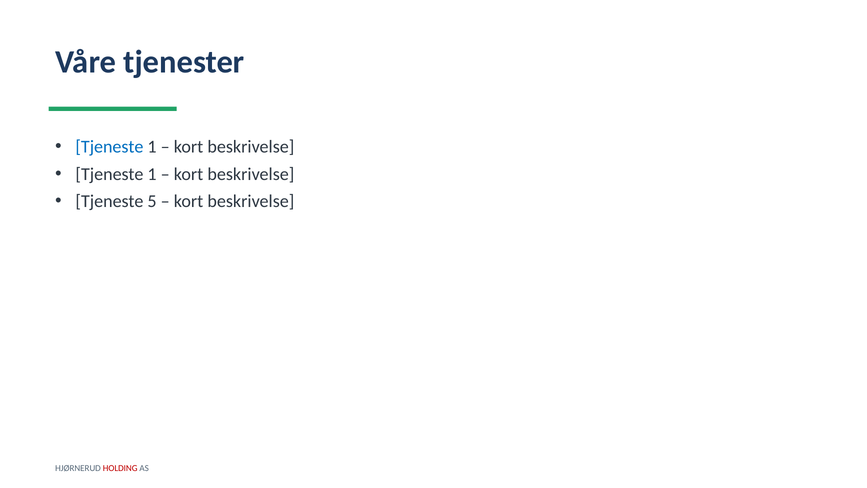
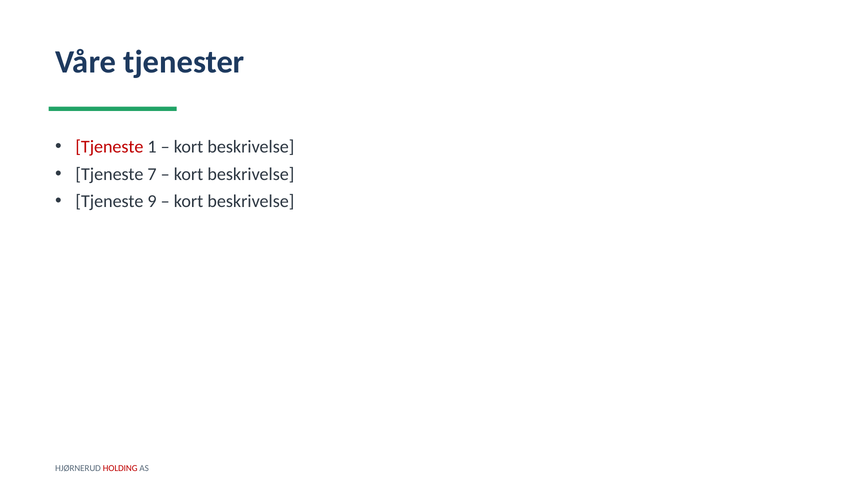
Tjeneste colour: blue -> red (109, 147)
1: 1 -> 7 (152, 174)
5: 5 -> 9 (152, 201)
